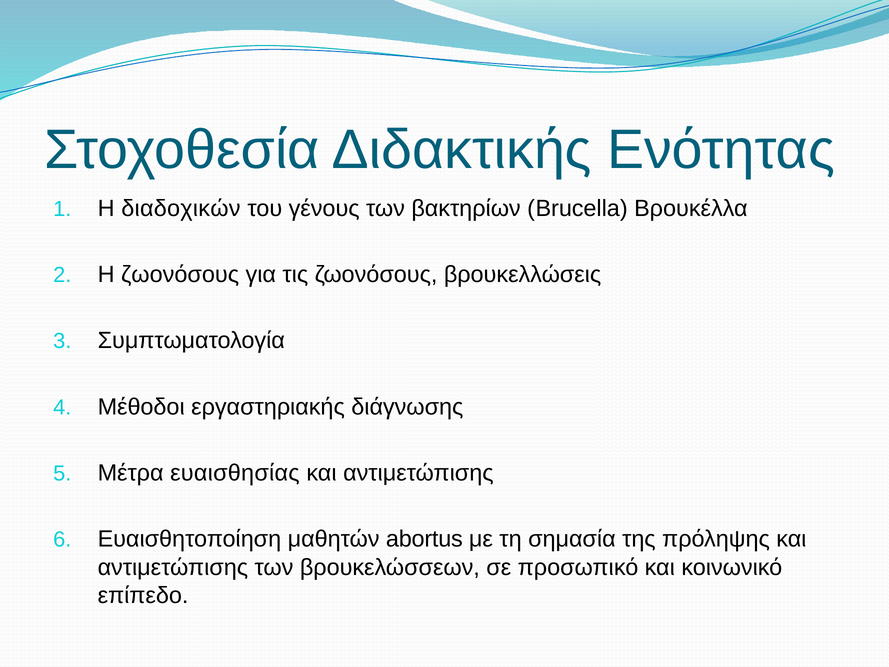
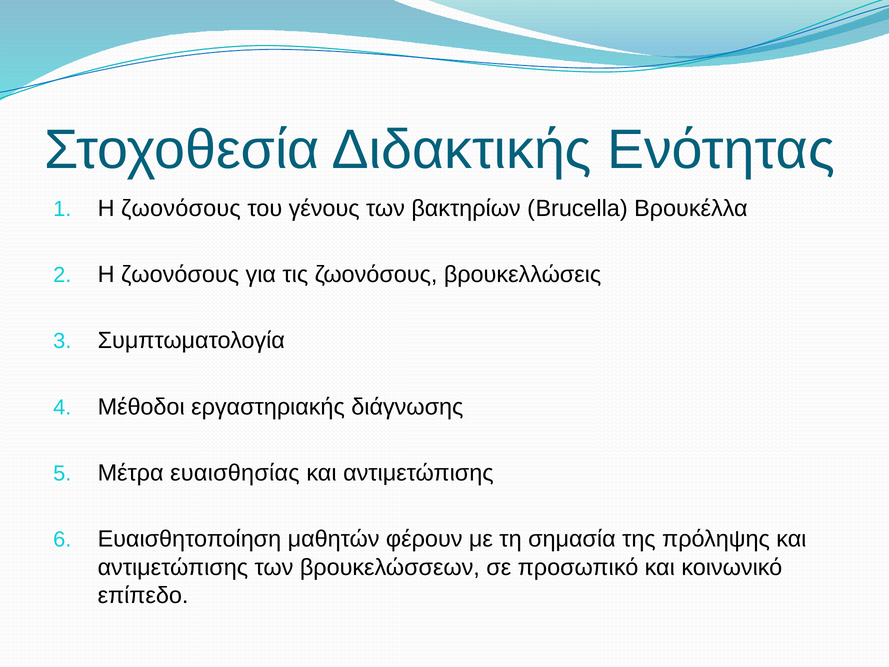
διαδοχικών: διαδοχικών -> ζωονόσους (181, 208)
abortus: abortus -> φέρουν (424, 539)
